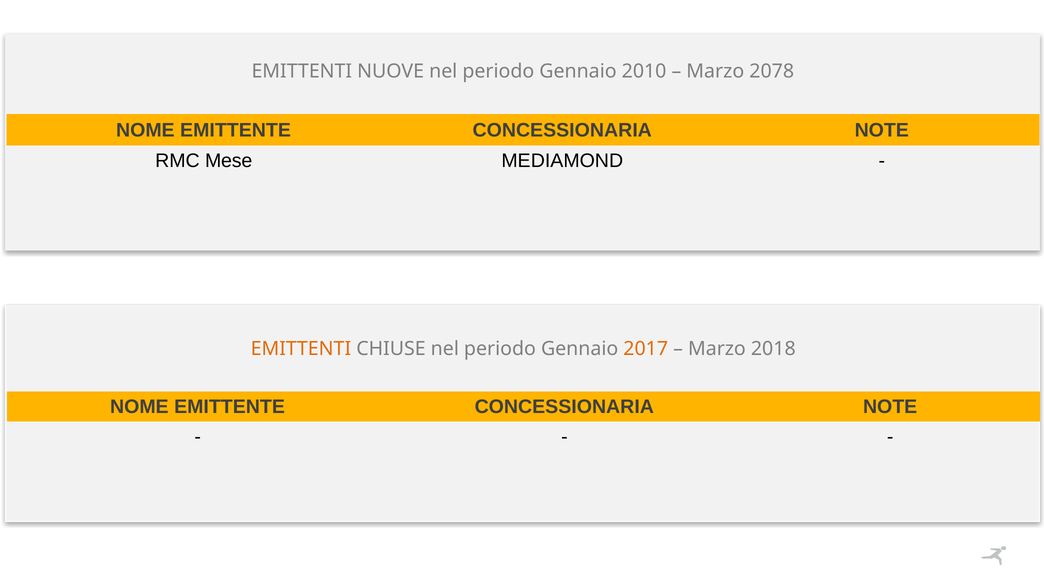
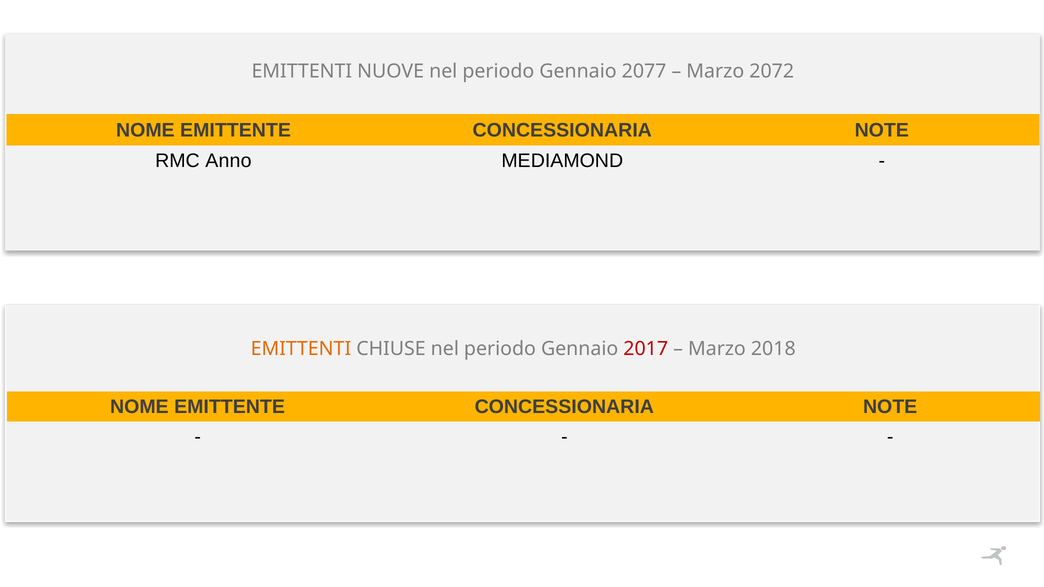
2010: 2010 -> 2077 (644, 71)
2078: 2078 -> 2072 (772, 71)
Mese: Mese -> Anno (228, 161)
2017 colour: orange -> red (646, 349)
